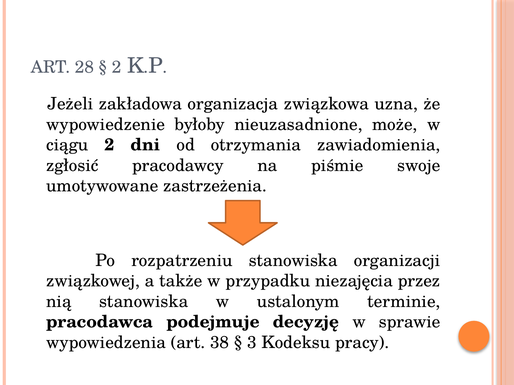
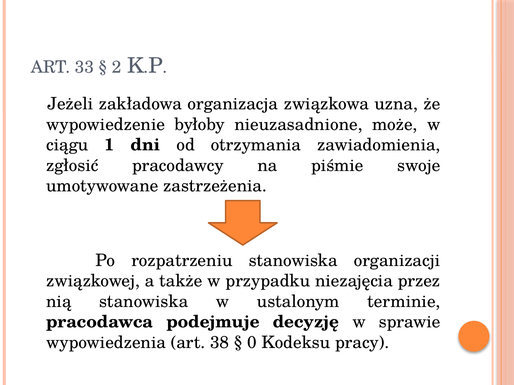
28: 28 -> 33 (84, 67)
ciągu 2: 2 -> 1 (109, 145)
3: 3 -> 0 (252, 343)
